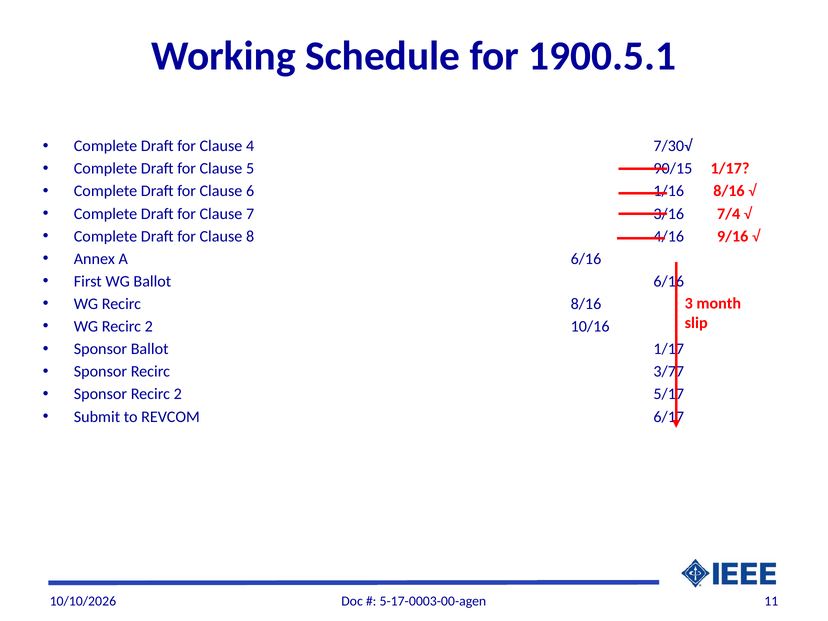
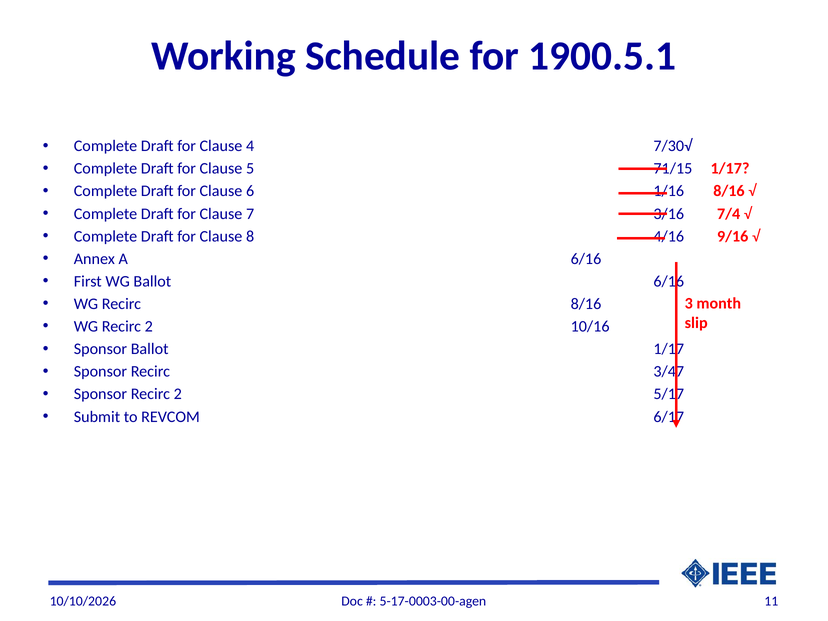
90/15: 90/15 -> 71/15 (673, 169)
3/77: 3/77 -> 3/47 (669, 372)
